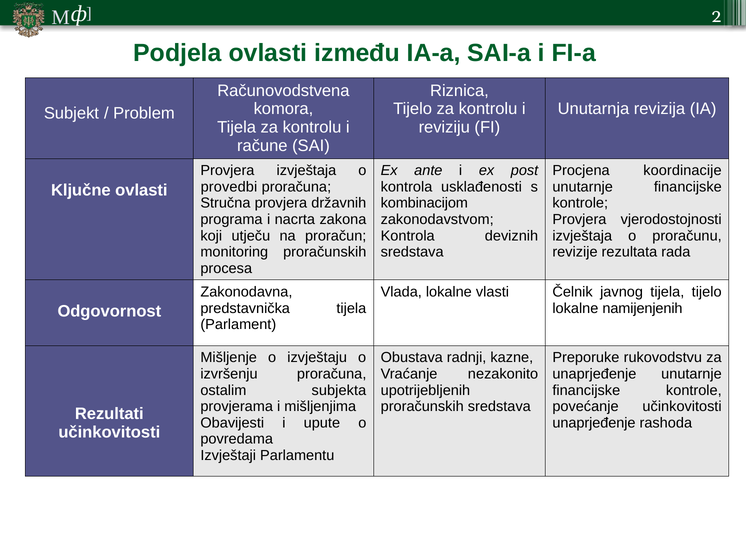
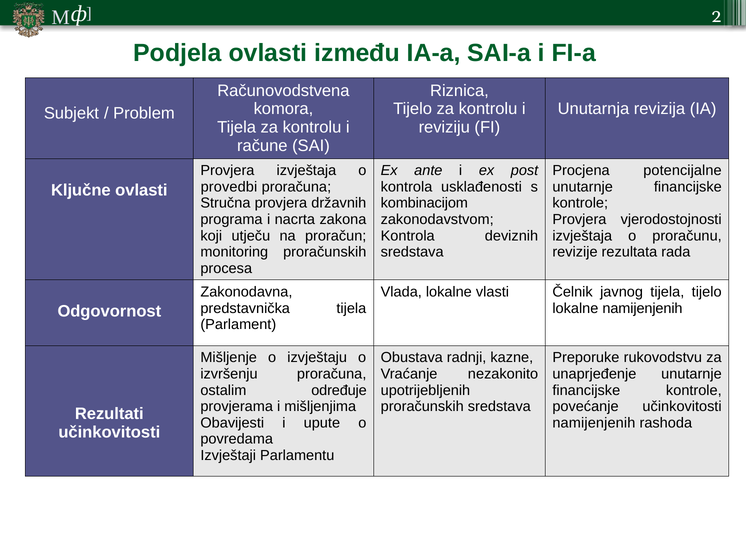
koordinacije: koordinacije -> potencijalne (682, 171)
subjekta: subjekta -> određuje (339, 391)
unaprjeđenje: unaprjeđenje -> namijenjenih (594, 423)
